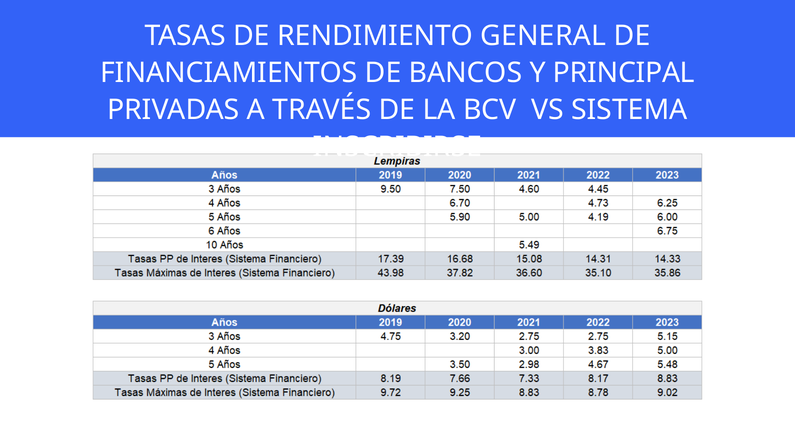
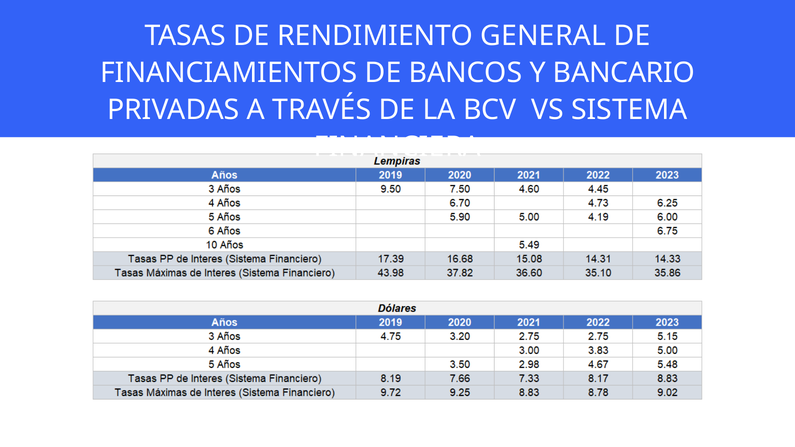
PRINCIPAL: PRINCIPAL -> BANCARIO (624, 73)
INSCRIBIRSE: INSCRIBIRSE -> FINANCIERA (397, 147)
